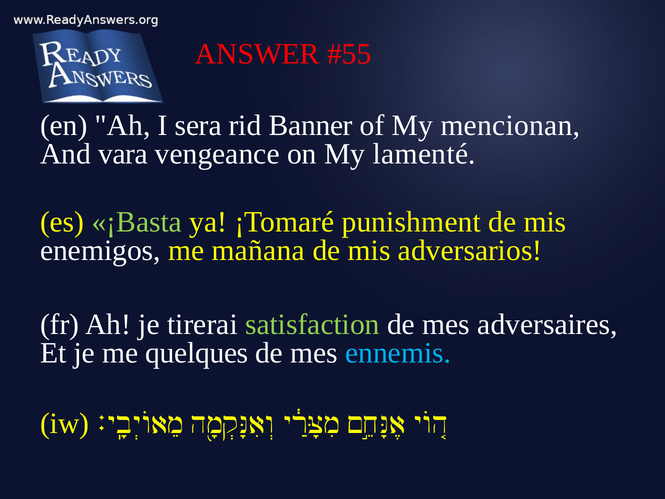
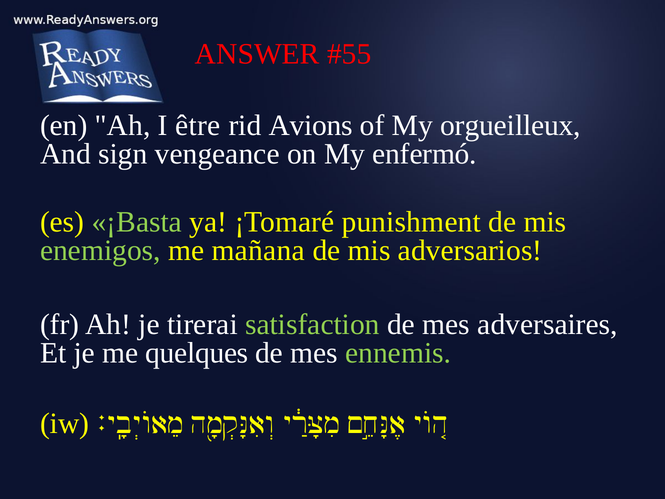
sera: sera -> être (198, 126)
Banner: Banner -> Avions (311, 126)
mencionan: mencionan -> orgueilleux (511, 126)
vara: vara -> sign (123, 154)
lamenté: lamenté -> enfermó (425, 154)
enemigos colour: white -> light green (100, 250)
ennemis colour: light blue -> light green (398, 353)
